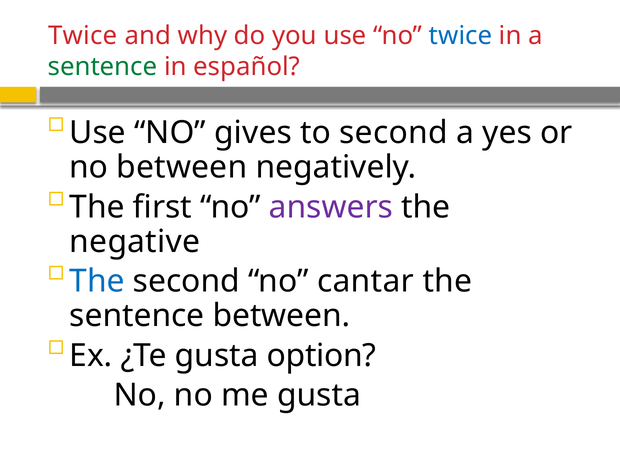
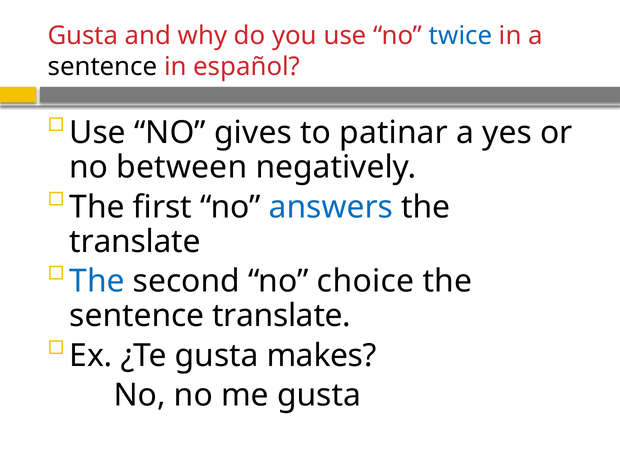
Twice: Twice -> Gusta (83, 36)
sentence colour: green -> black (102, 67)
to second: second -> patinar (394, 133)
answers colour: purple -> blue (331, 207)
negative: negative -> translate (135, 241)
cantar: cantar -> choice (366, 281)
sentence between: between -> translate (282, 316)
option: option -> makes (322, 356)
